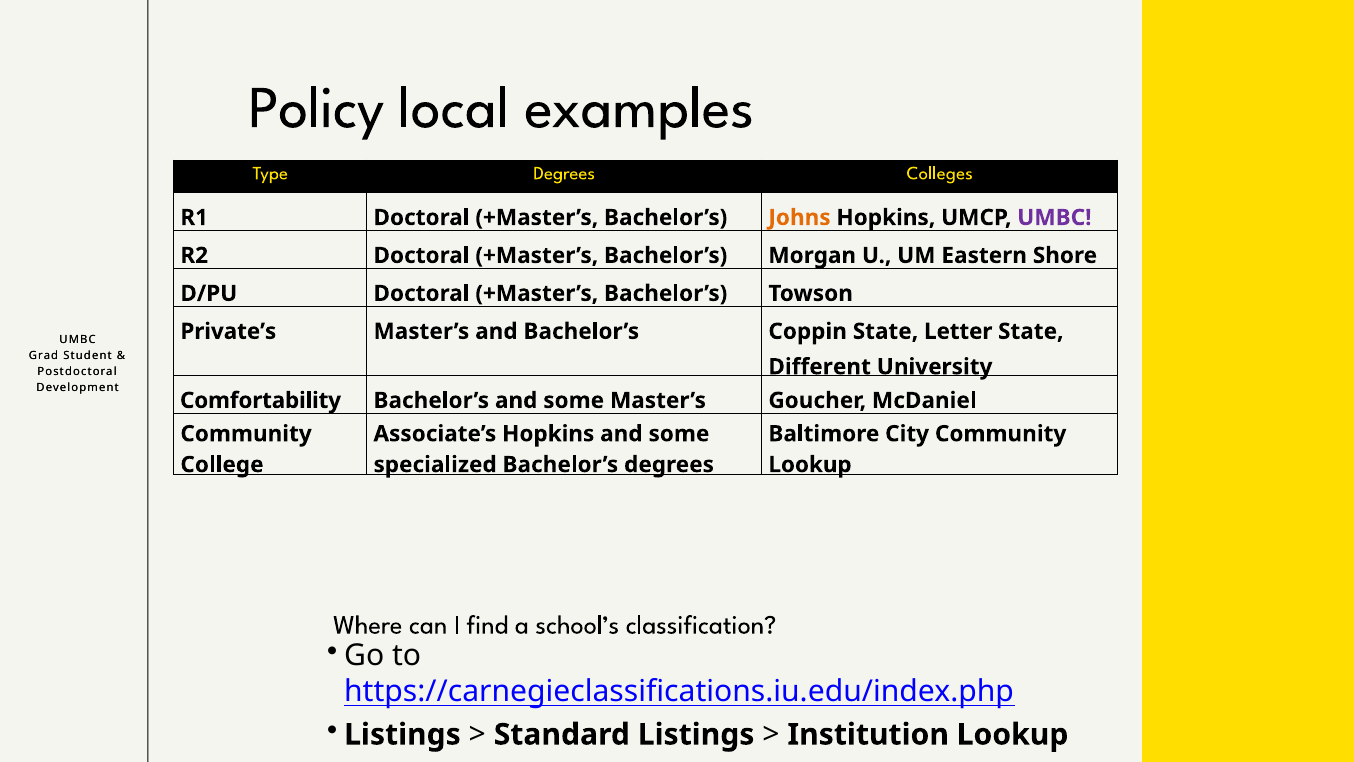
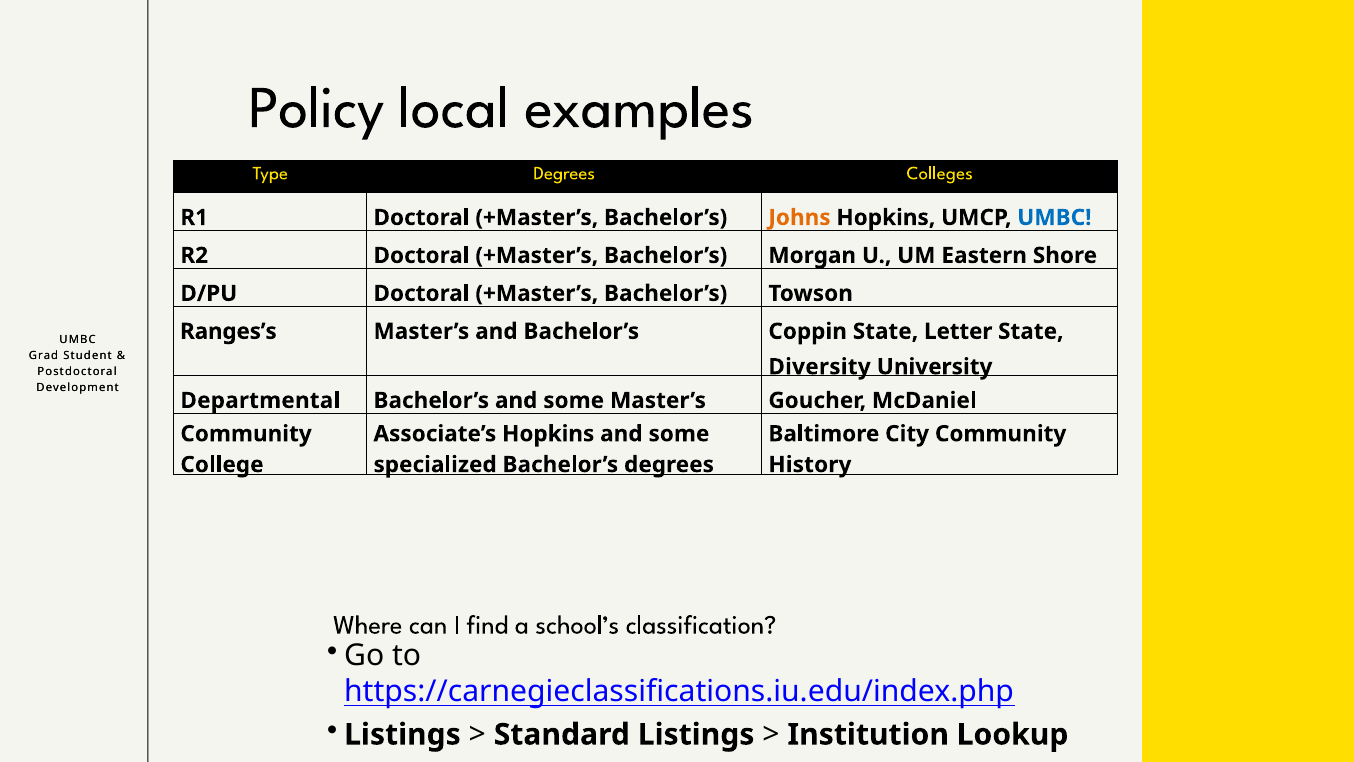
UMBC colour: purple -> blue (1054, 217)
Private’s: Private’s -> Ranges’s (228, 331)
Different: Different -> Diversity (820, 367)
Comfortability: Comfortability -> Departmental (260, 400)
Lookup: Lookup -> History (810, 464)
